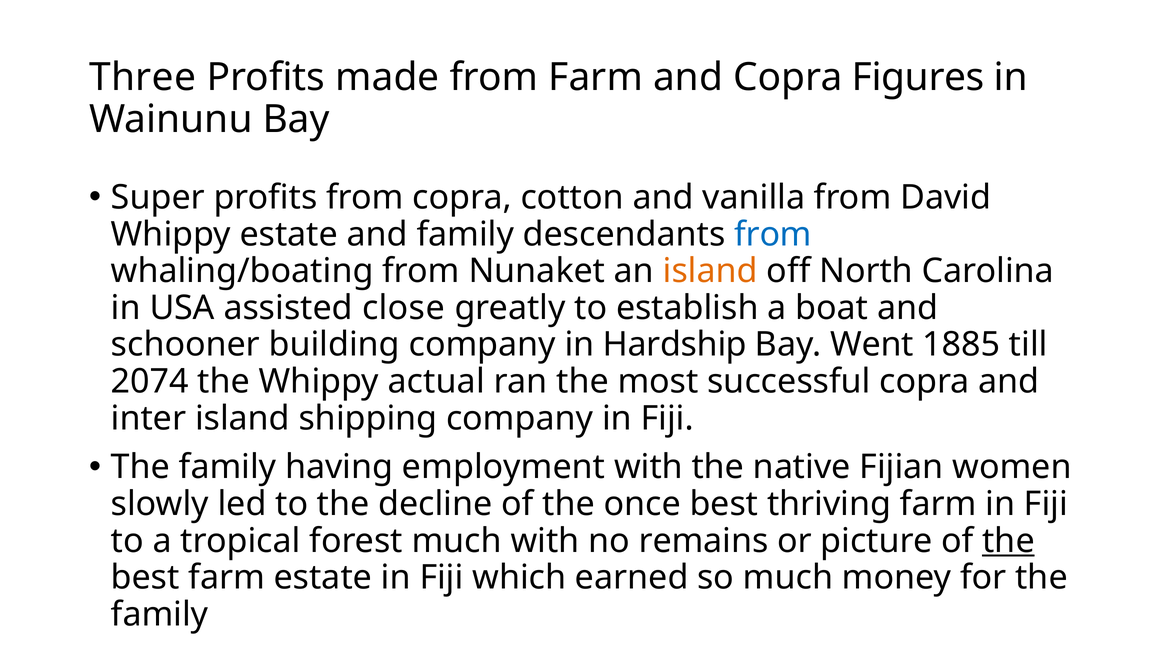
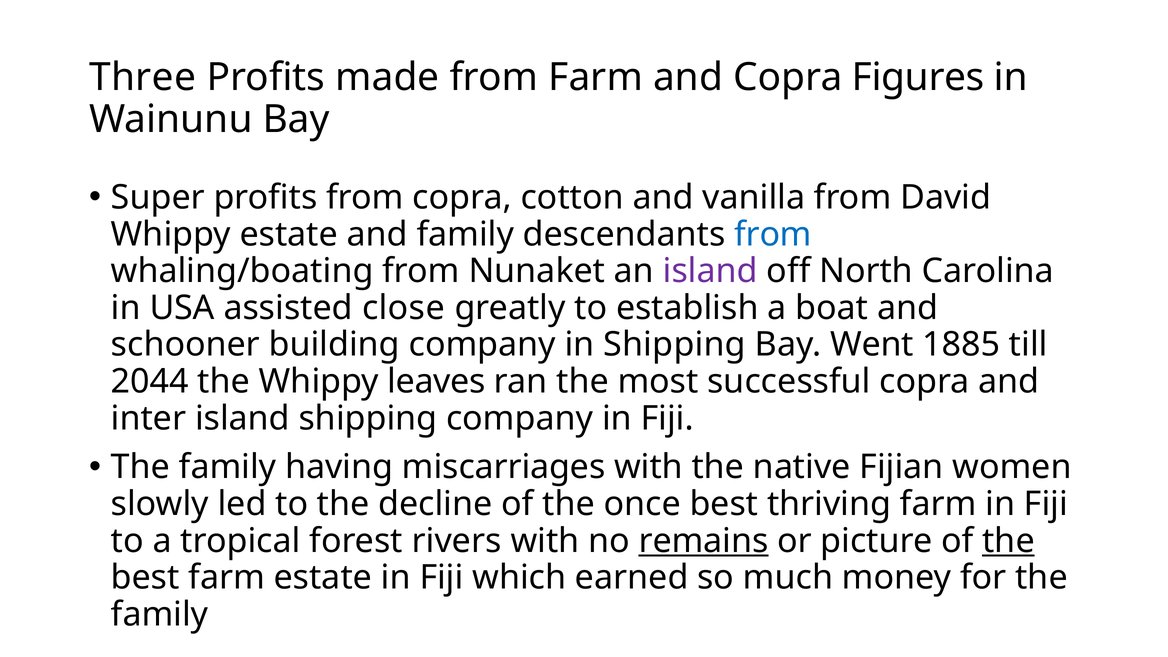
island colour: orange -> purple (710, 271)
in Hardship: Hardship -> Shipping (675, 345)
2074: 2074 -> 2044 (150, 381)
actual: actual -> leaves (436, 381)
employment: employment -> miscarriages (504, 467)
forest much: much -> rivers (457, 541)
remains underline: none -> present (703, 541)
